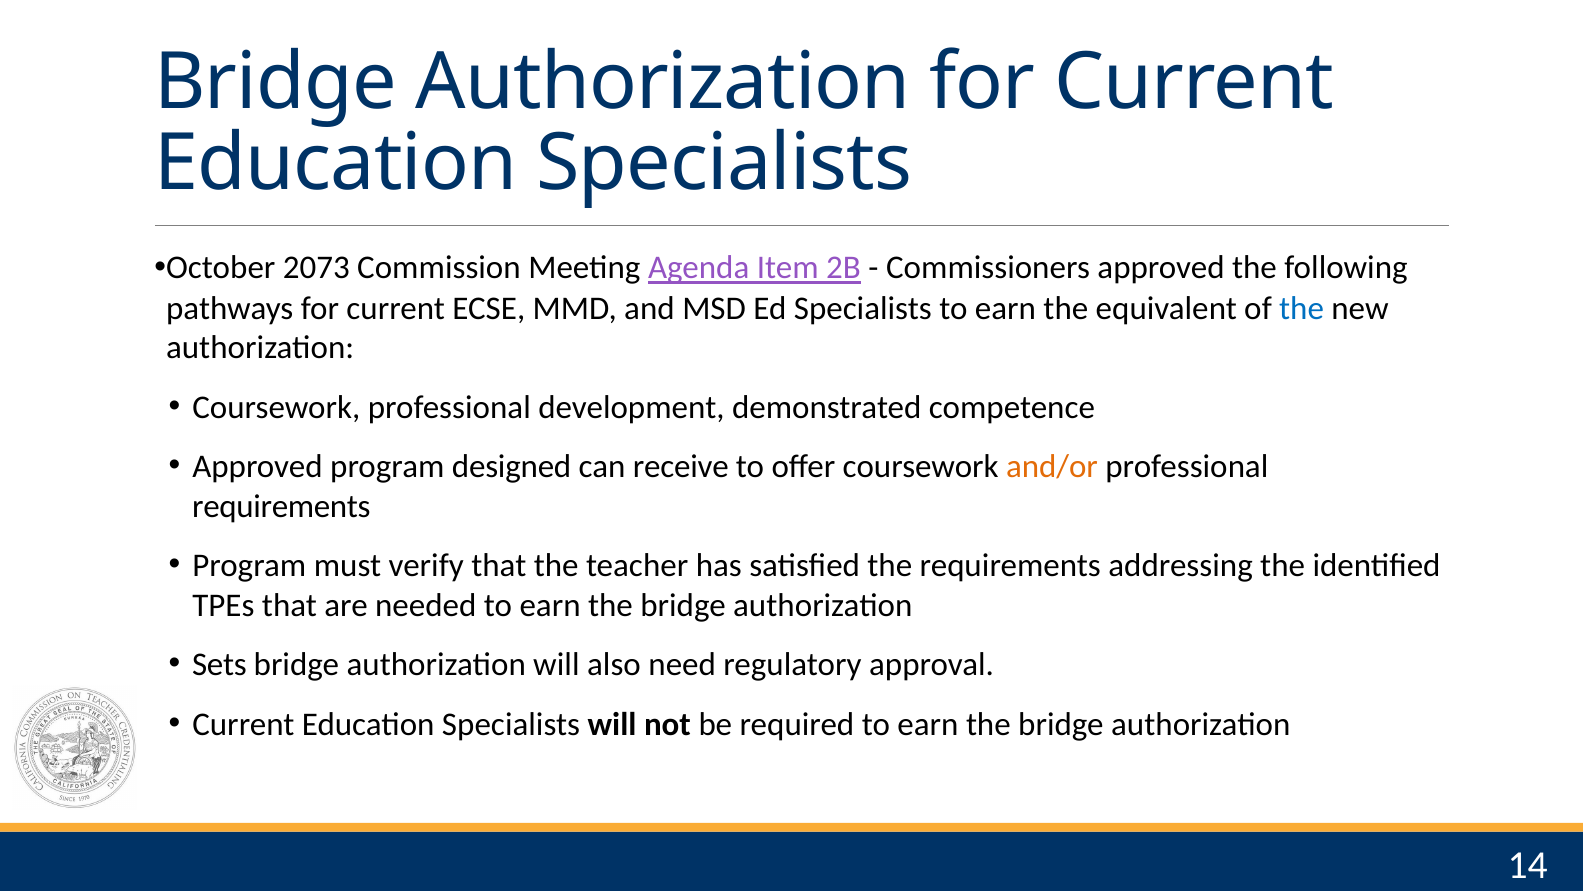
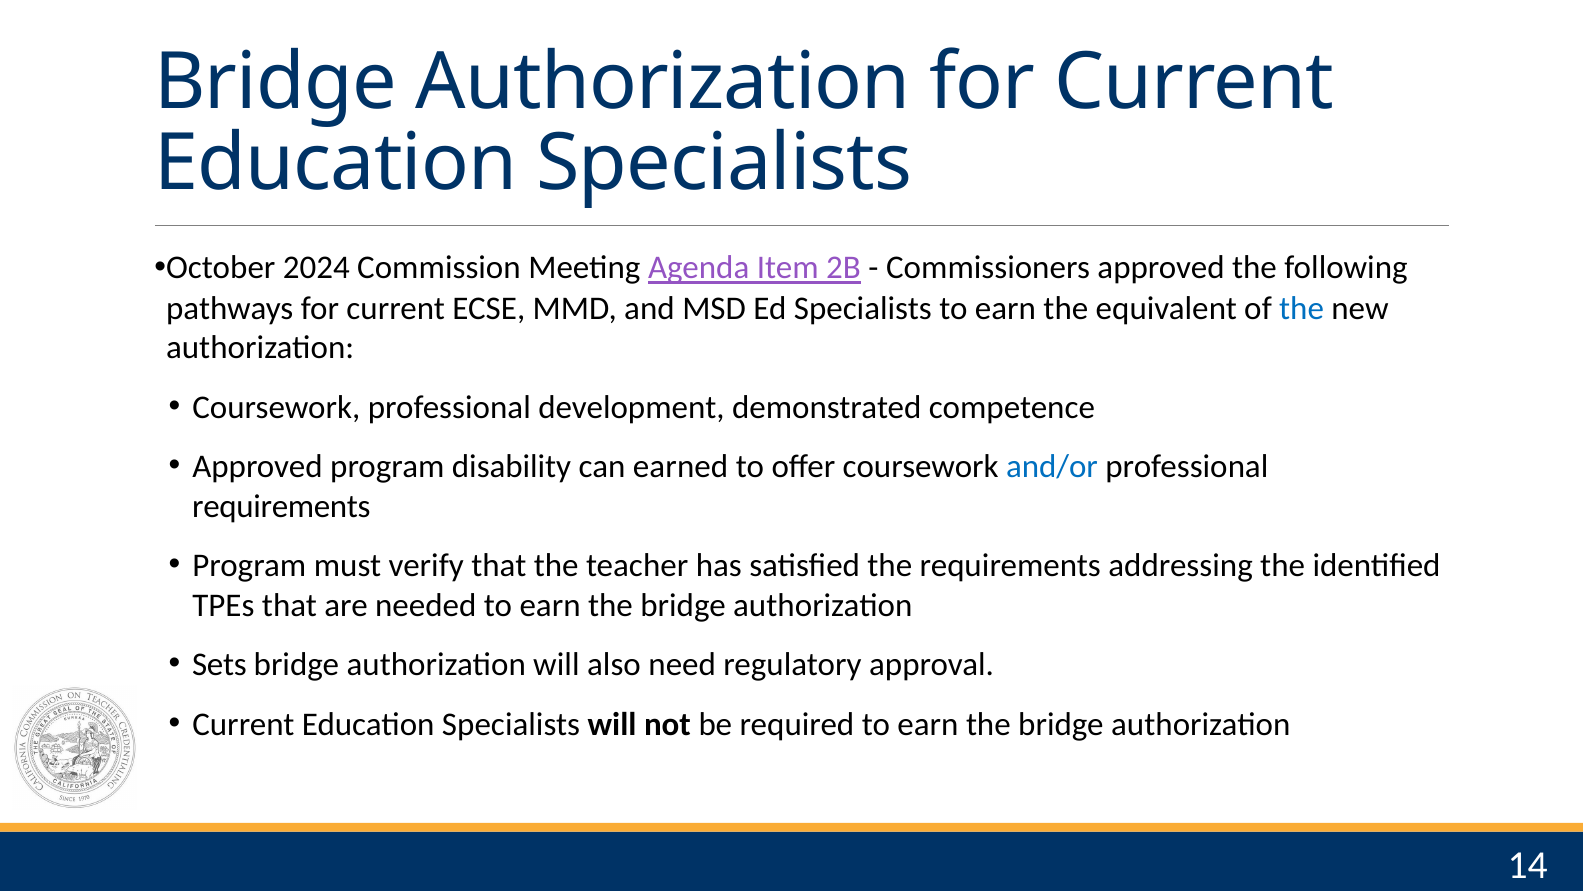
2073: 2073 -> 2024 (316, 268)
designed: designed -> disability (512, 466)
receive: receive -> earned (681, 466)
and/or colour: orange -> blue (1052, 466)
